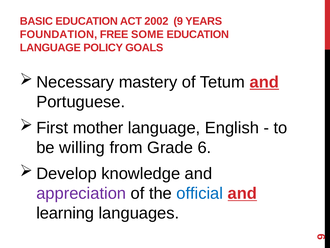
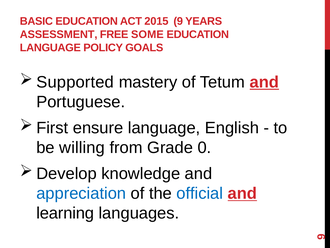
2002: 2002 -> 2015 (156, 21)
FOUNDATION: FOUNDATION -> ASSESSMENT (59, 34)
Necessary: Necessary -> Supported (75, 82)
mother: mother -> ensure (98, 128)
6: 6 -> 0 (204, 147)
appreciation colour: purple -> blue (81, 193)
